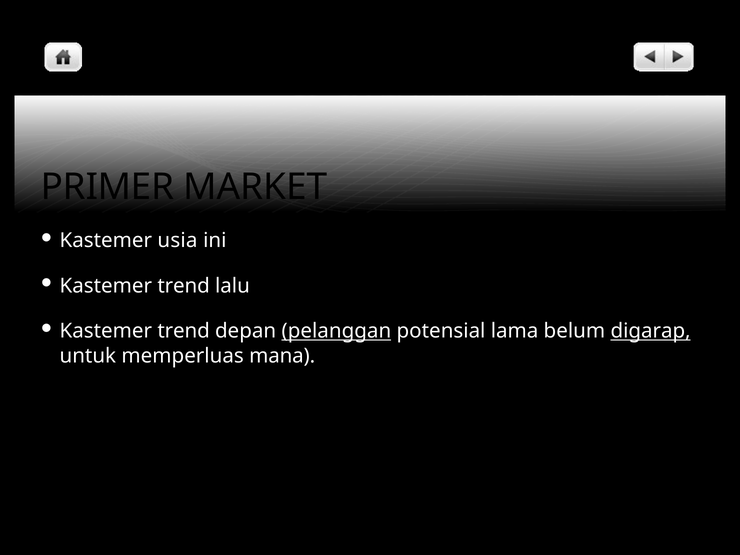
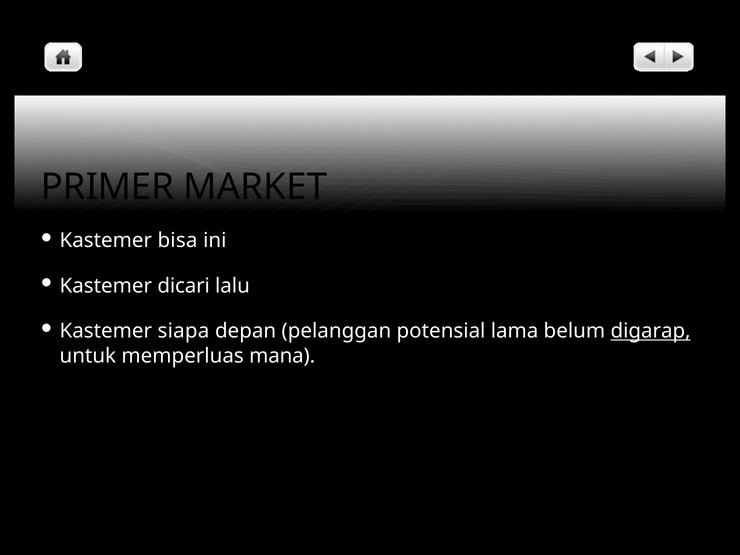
usia: usia -> bisa (178, 241)
trend: trend -> dicari (184, 286)
trend: trend -> siapa (183, 331)
pelanggan underline: present -> none (336, 331)
